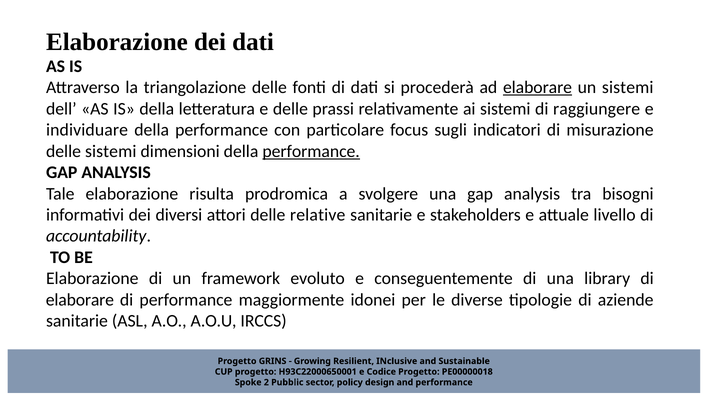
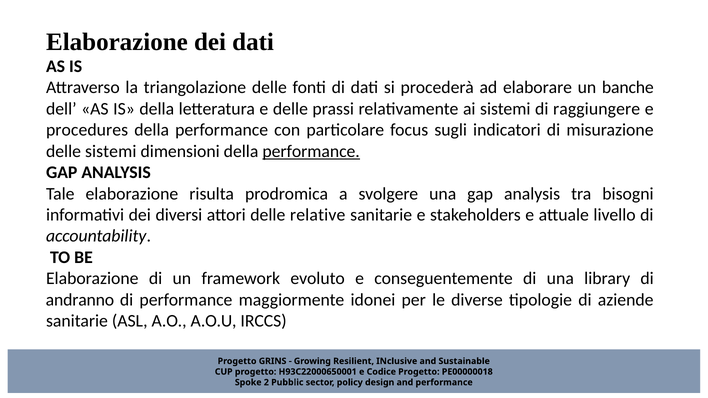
elaborare underline: present -> none (538, 88)
un sistemi: sistemi -> banche (628, 88)
individuare: individuare -> procedures (87, 130)
elaborare: elaborare -> andranno (80, 300)
